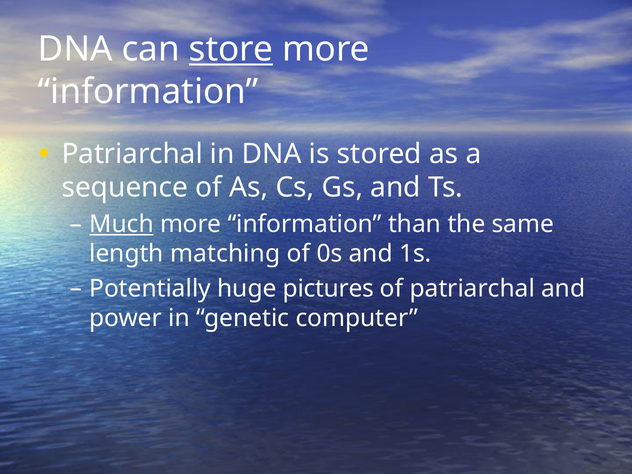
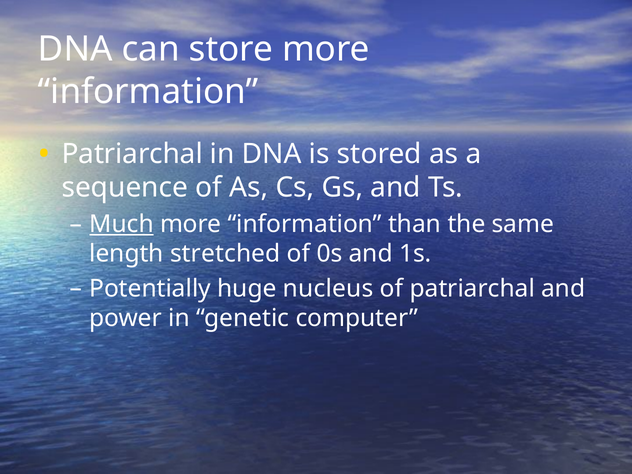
store underline: present -> none (231, 49)
matching: matching -> stretched (225, 254)
pictures: pictures -> nucleus (328, 289)
